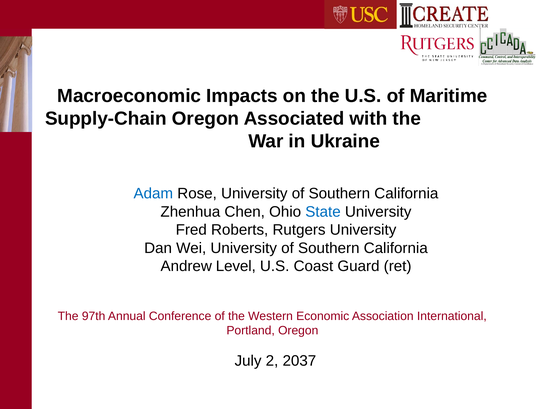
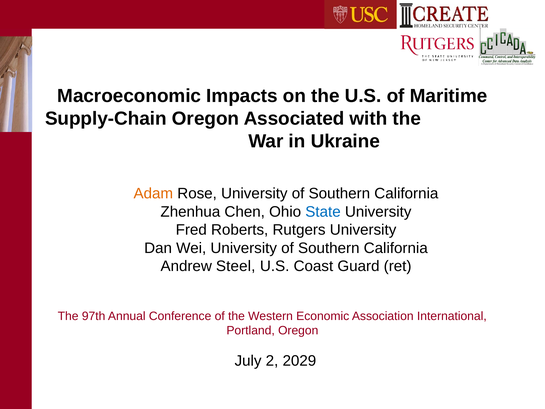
Adam colour: blue -> orange (153, 193)
Level: Level -> Steel (236, 266)
2037: 2037 -> 2029 (299, 360)
